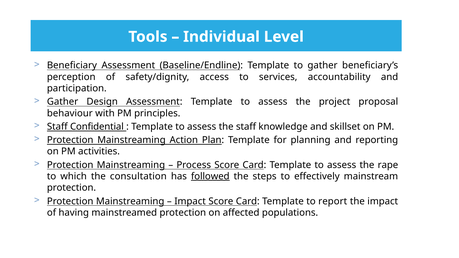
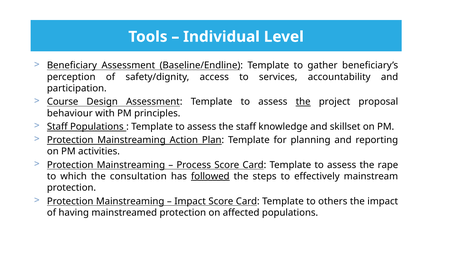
Gather: Gather -> Course (63, 102)
the underline: none -> present (303, 102)
Staff Confidential: Confidential -> Populations (97, 127)
report: report -> others (333, 201)
